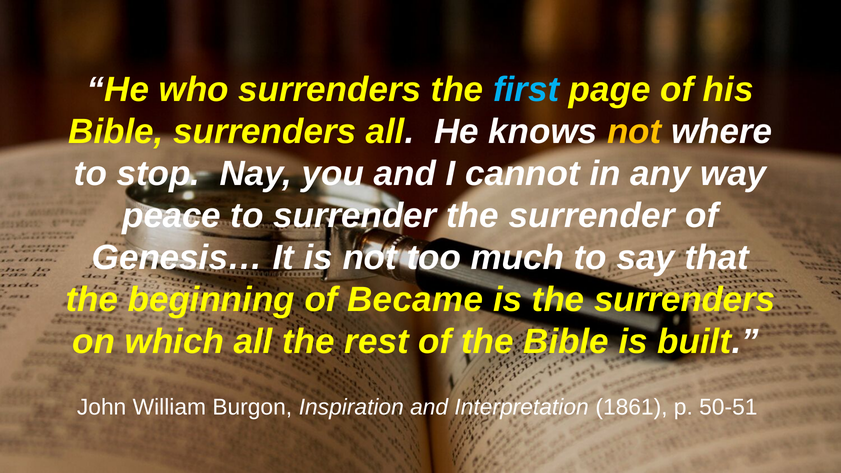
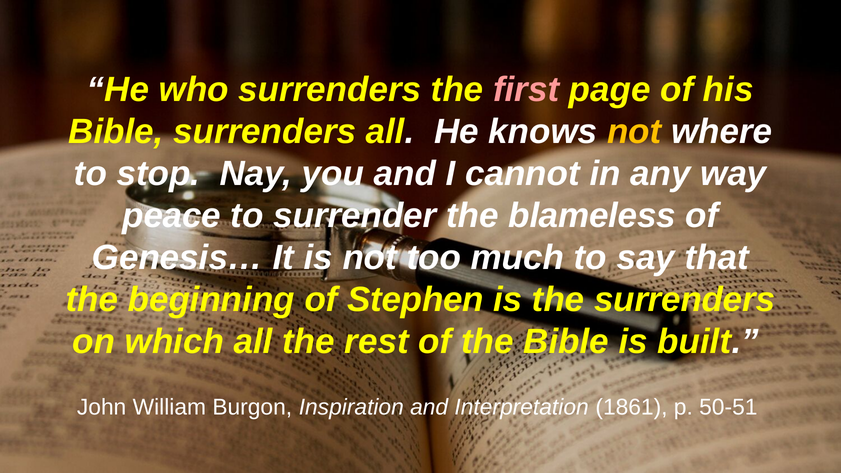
first colour: light blue -> pink (526, 90)
the surrender: surrender -> blameless (592, 216)
Became: Became -> Stephen (415, 300)
